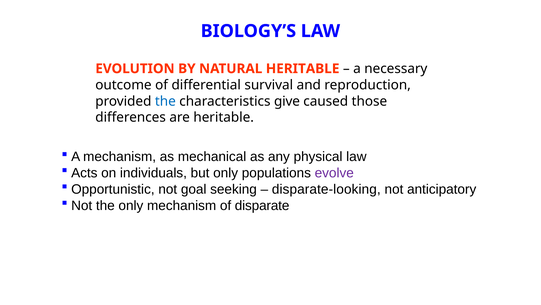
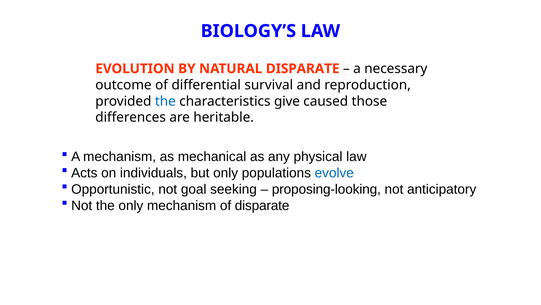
NATURAL HERITABLE: HERITABLE -> DISPARATE (303, 69)
evolve colour: purple -> blue (334, 173)
disparate-looking: disparate-looking -> proposing-looking (326, 189)
